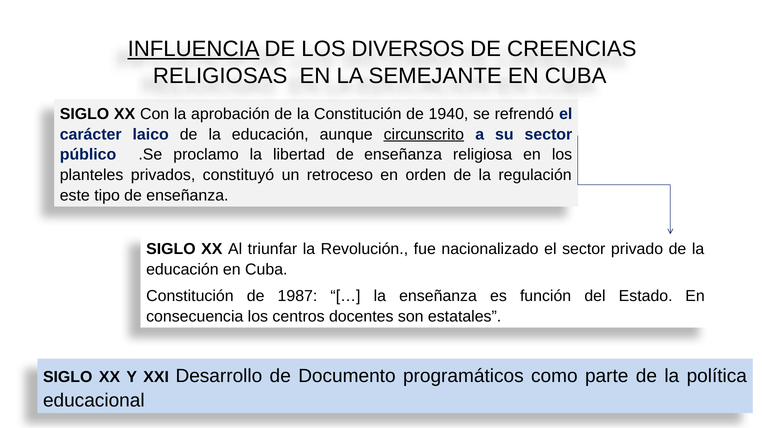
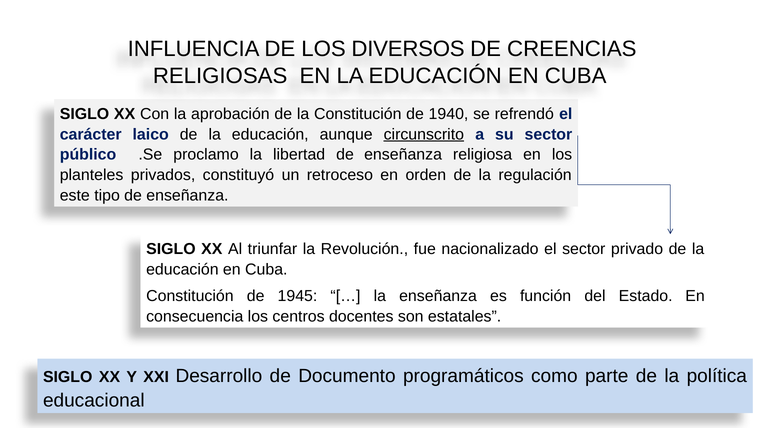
INFLUENCIA underline: present -> none (194, 49)
EN LA SEMEJANTE: SEMEJANTE -> EDUCACIÓN (435, 76)
1987: 1987 -> 1945 (297, 296)
